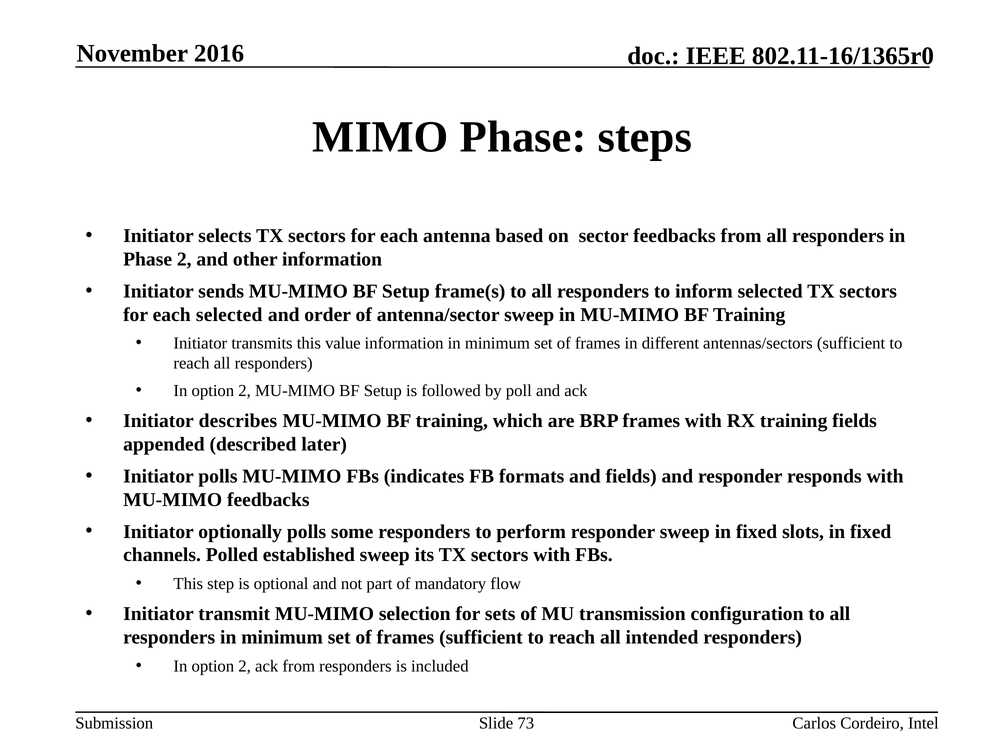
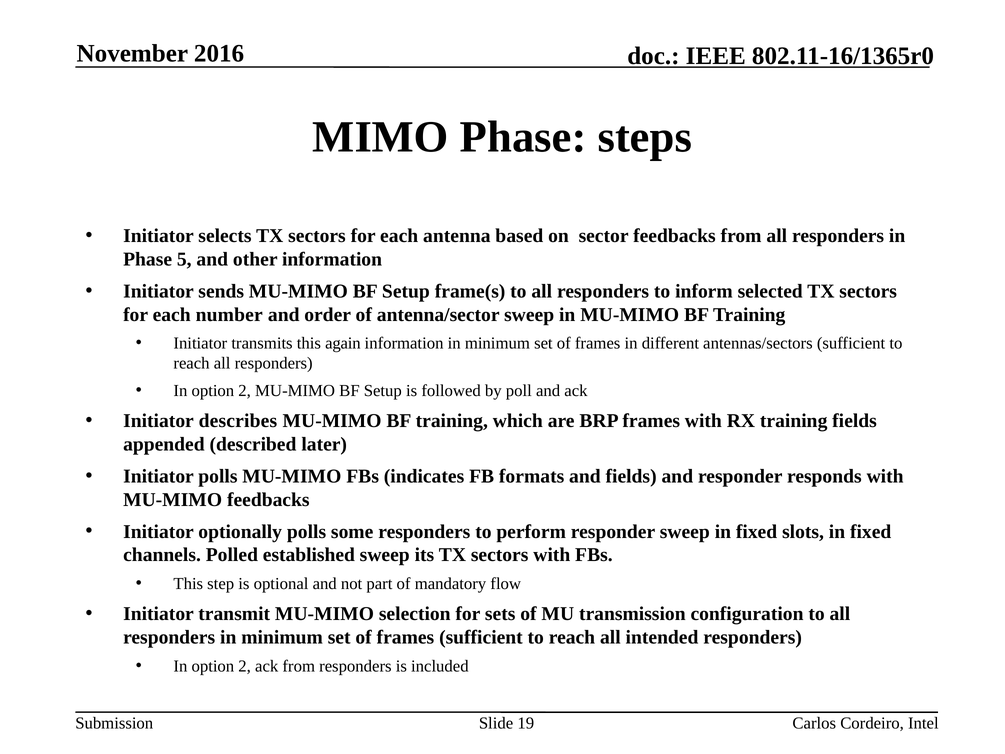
Phase 2: 2 -> 5 (184, 259)
each selected: selected -> number (229, 315)
value: value -> again (343, 343)
73: 73 -> 19 (526, 723)
